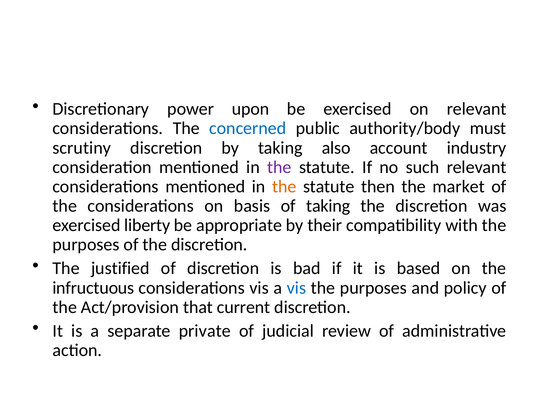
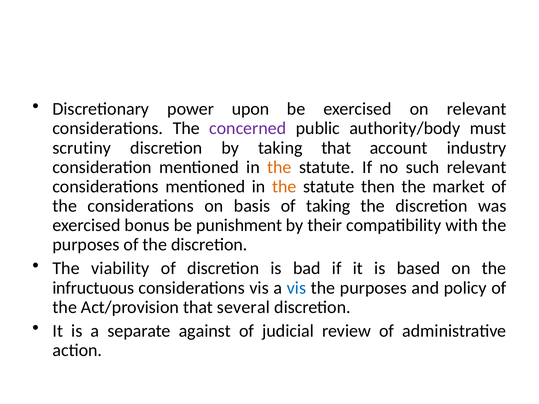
concerned colour: blue -> purple (248, 128)
taking also: also -> that (336, 148)
the colour: purple -> orange (279, 167)
liberty: liberty -> bonus (147, 225)
appropriate: appropriate -> punishment (239, 225)
justified: justified -> viability (120, 269)
current: current -> several (243, 307)
private: private -> against (205, 331)
